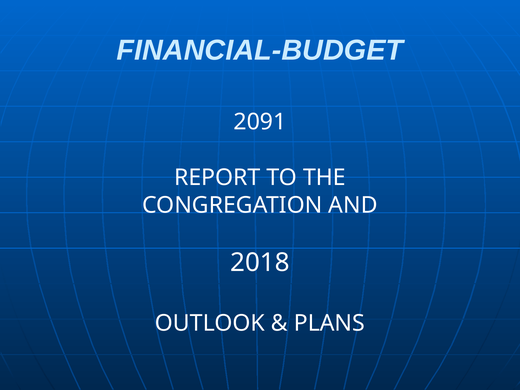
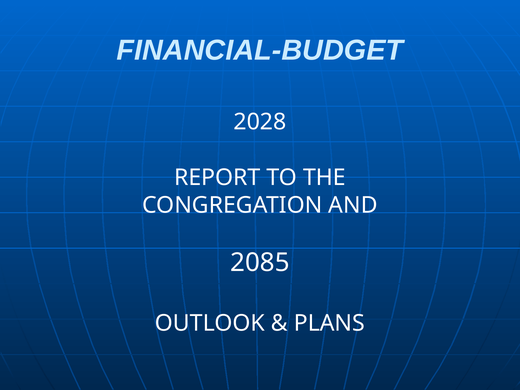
2091: 2091 -> 2028 (260, 122)
2018: 2018 -> 2085 (260, 263)
